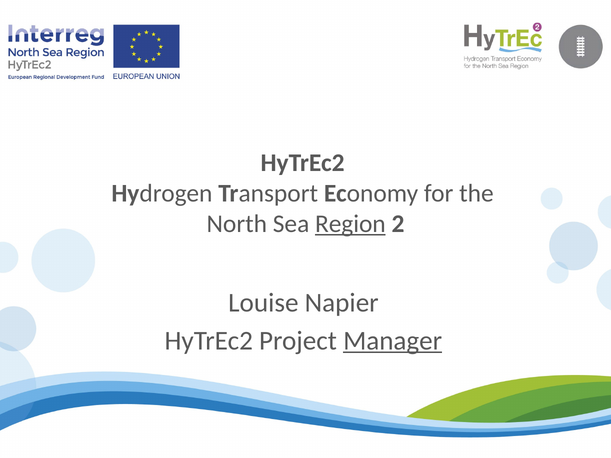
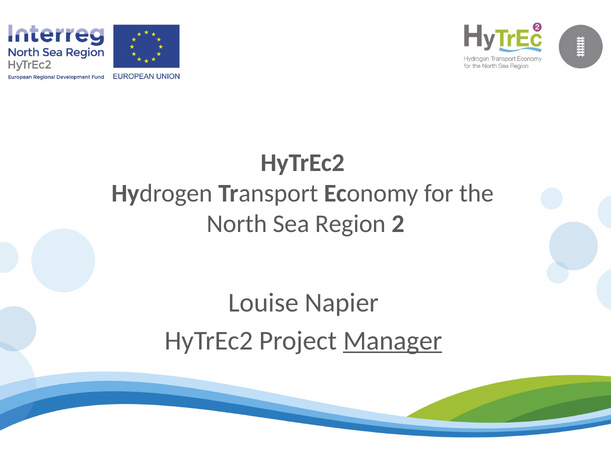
Region underline: present -> none (350, 224)
